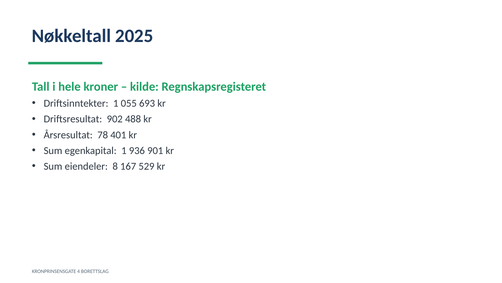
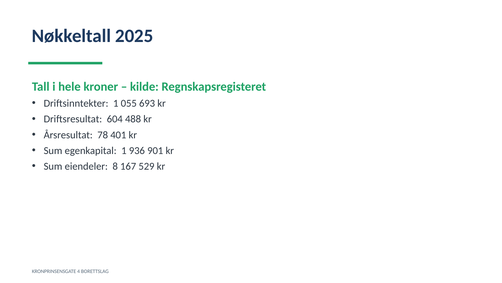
902: 902 -> 604 (115, 119)
